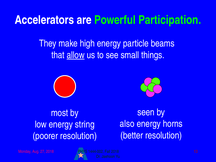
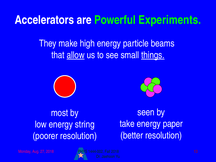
Participation: Participation -> Experiments (170, 20)
things underline: none -> present (153, 55)
also: also -> take (127, 124)
horns: horns -> paper (173, 124)
